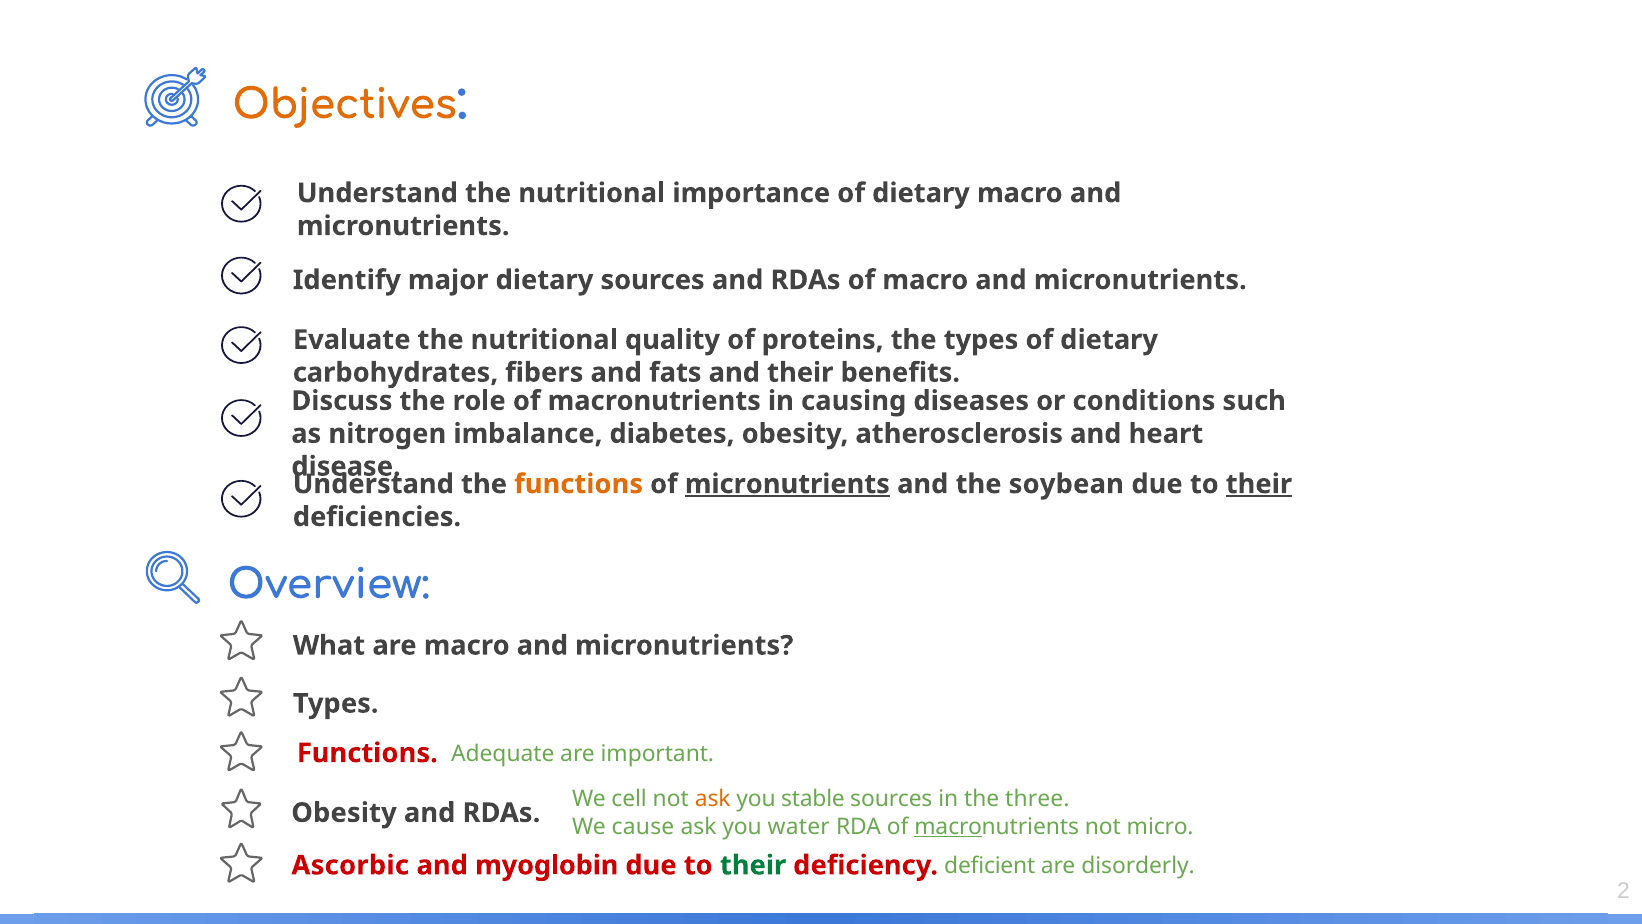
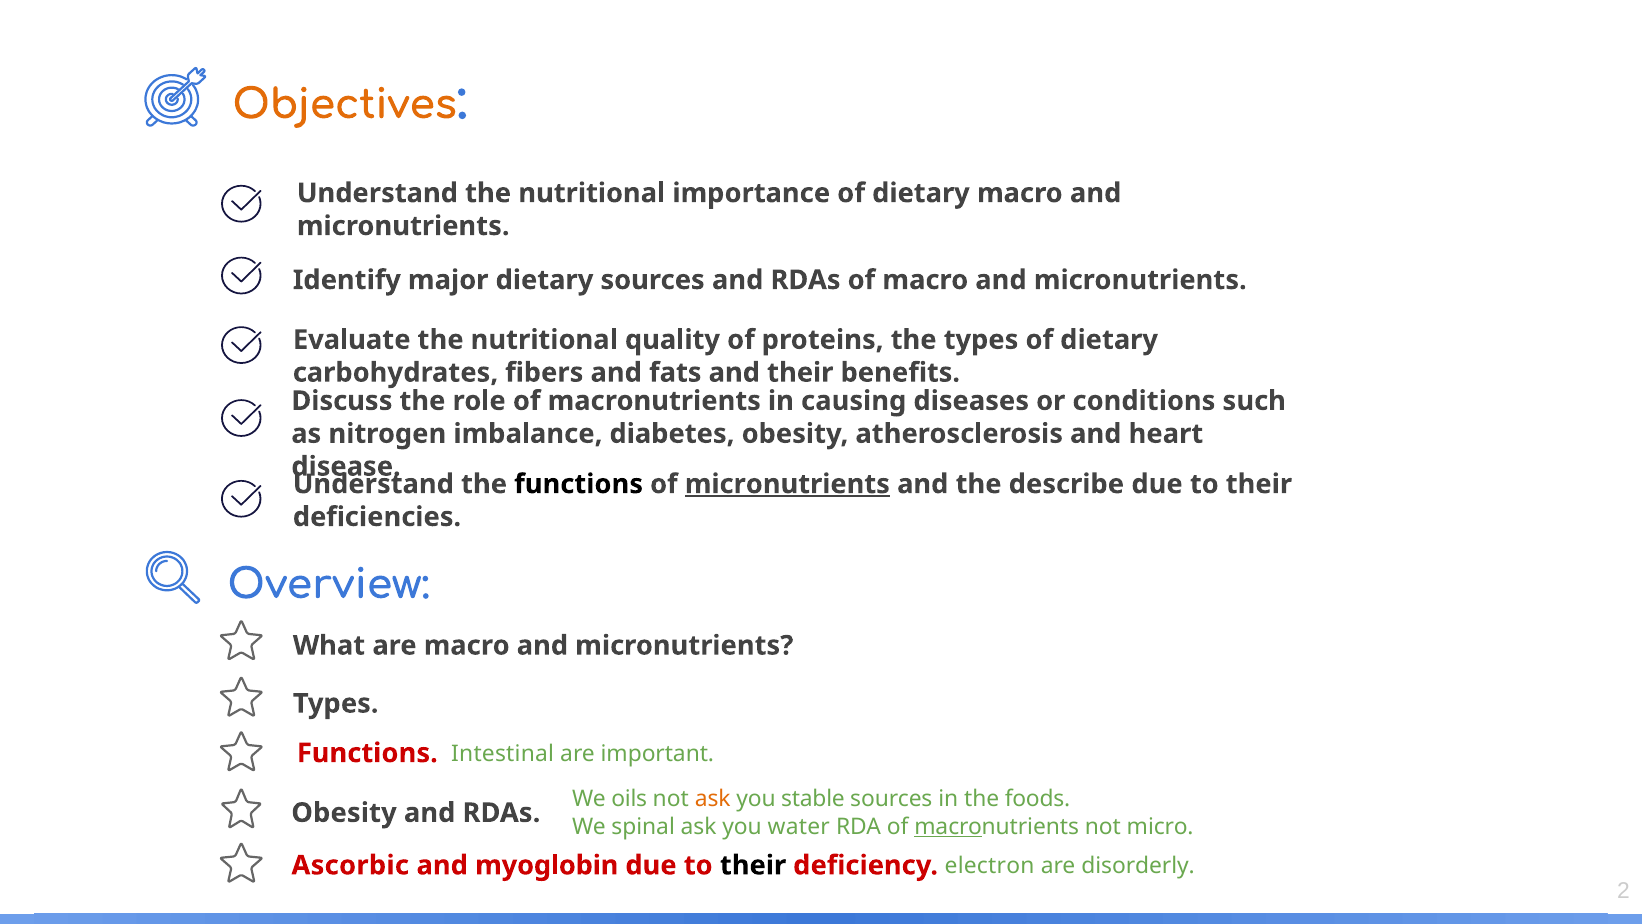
functions colour: orange -> black (579, 484)
soybean: soybean -> describe (1066, 484)
their underline: present -> none (1259, 484)
Adequate: Adequate -> Intestinal (503, 754)
cell: cell -> oils (629, 799)
three: three -> foods (1037, 799)
cause: cause -> spinal (643, 826)
deficient: deficient -> electron (990, 866)
their colour: green -> black (753, 865)
